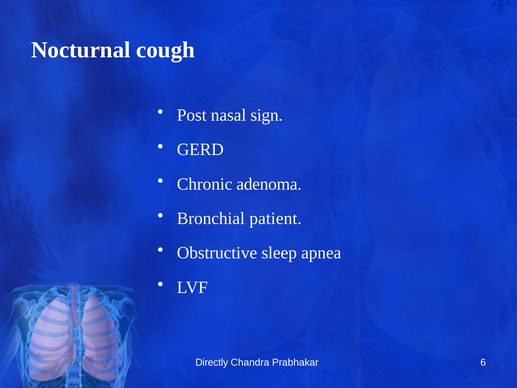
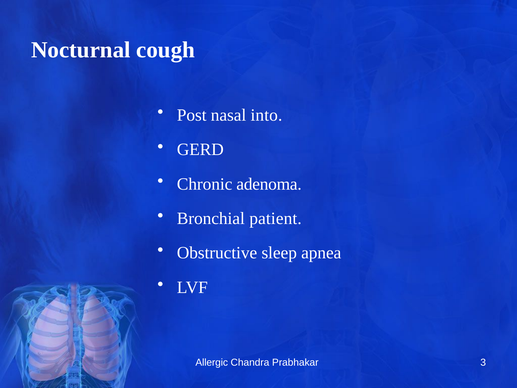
sign: sign -> into (266, 115)
Directly: Directly -> Allergic (212, 362)
6: 6 -> 3 (483, 362)
